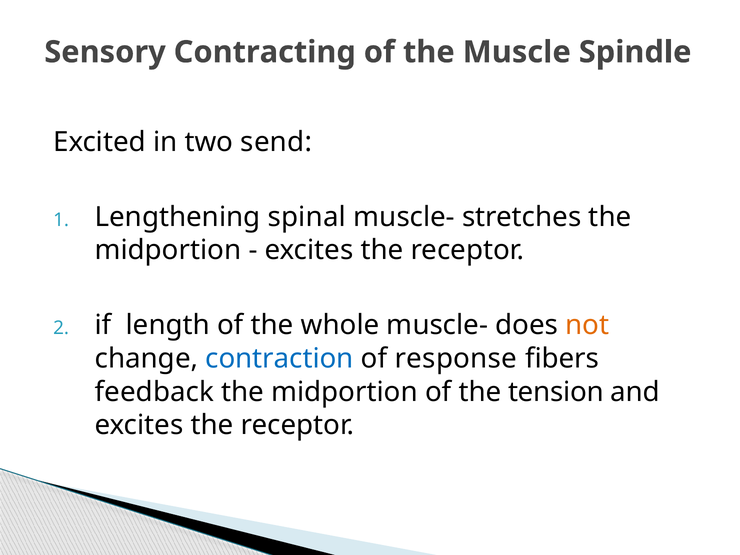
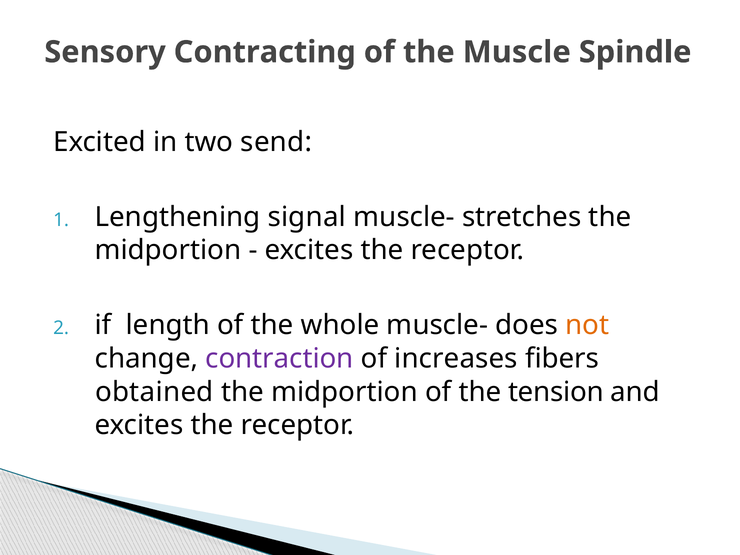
spinal: spinal -> signal (307, 217)
contraction colour: blue -> purple (279, 359)
response: response -> increases (456, 359)
feedback: feedback -> obtained (154, 392)
